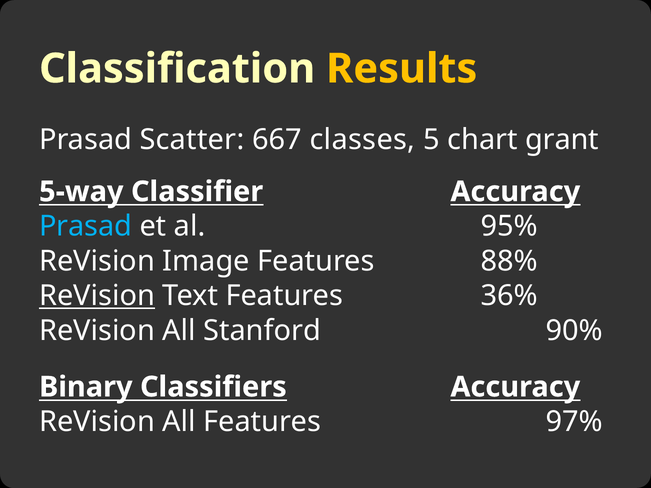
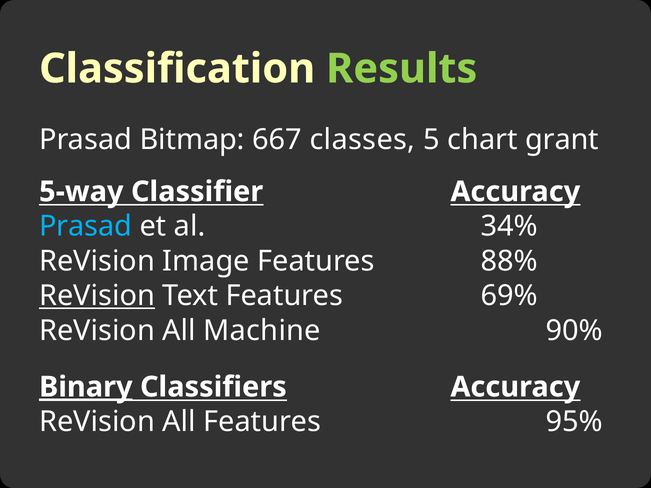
Results colour: yellow -> light green (402, 69)
Scatter: Scatter -> Bitmap (192, 140)
95%: 95% -> 34% (509, 227)
36%: 36% -> 69% (509, 296)
Stanford: Stanford -> Machine (262, 331)
Binary underline: none -> present (86, 387)
97%: 97% -> 95% (574, 422)
